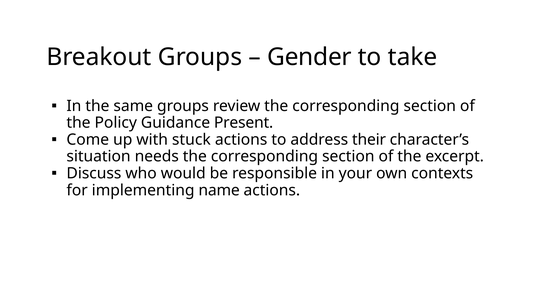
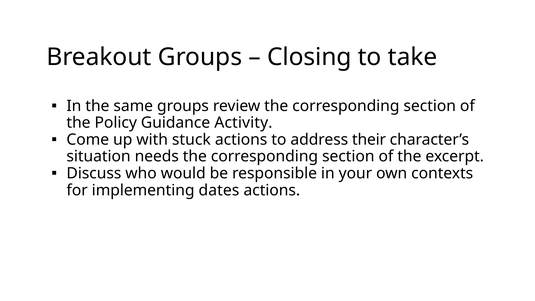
Gender: Gender -> Closing (309, 57)
Present: Present -> Activity (243, 123)
name: name -> dates (219, 190)
